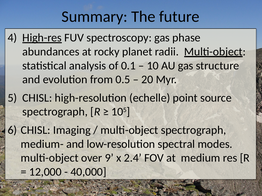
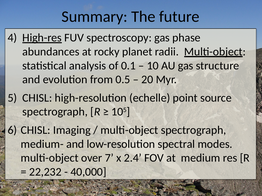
9: 9 -> 7 (109, 158)
12,000: 12,000 -> 22,232 (45, 172)
